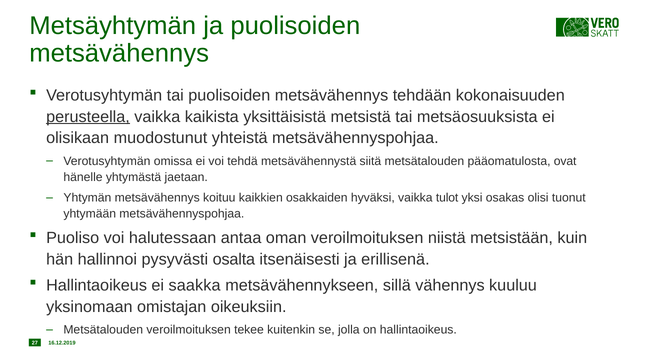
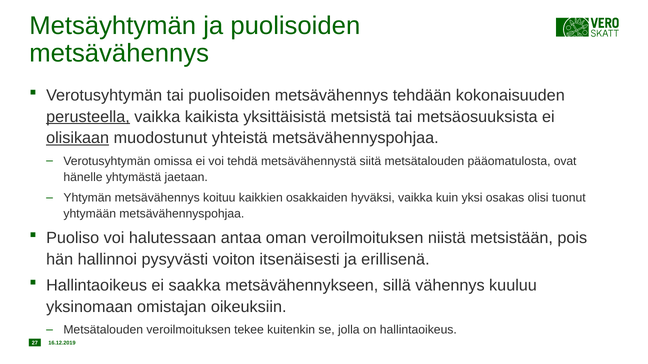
olisikaan underline: none -> present (78, 138)
tulot: tulot -> kuin (447, 198)
kuin: kuin -> pois (572, 238)
osalta: osalta -> voiton (234, 260)
